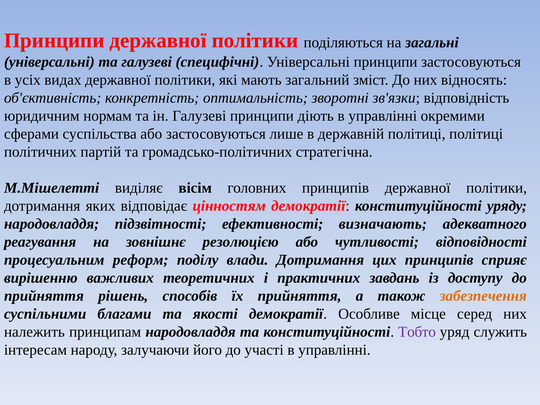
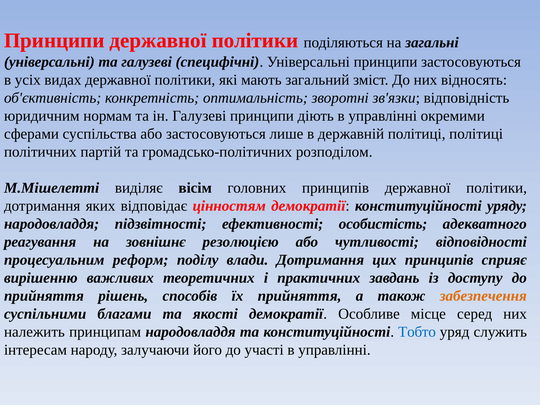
стратегічна: стратегічна -> розподілом (334, 152)
визначають: визначають -> особистість (383, 224)
Тобто colour: purple -> blue (417, 332)
